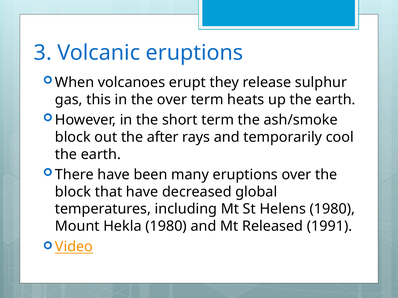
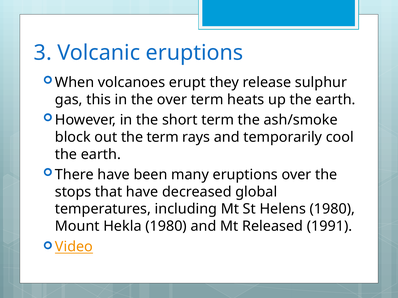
the after: after -> term (163, 137)
block: block -> stops (73, 192)
